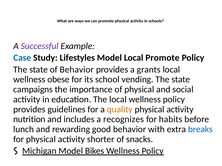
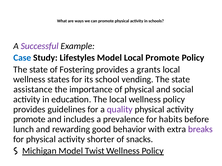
of Behavior: Behavior -> Fostering (77, 70)
obese: obese -> states (58, 80)
campaigns: campaigns -> assistance (33, 90)
quality colour: orange -> purple (120, 110)
nutrition: nutrition -> promote (29, 120)
recognizes: recognizes -> prevalence (124, 120)
breaks colour: blue -> purple (200, 130)
Bikes: Bikes -> Twist (95, 151)
